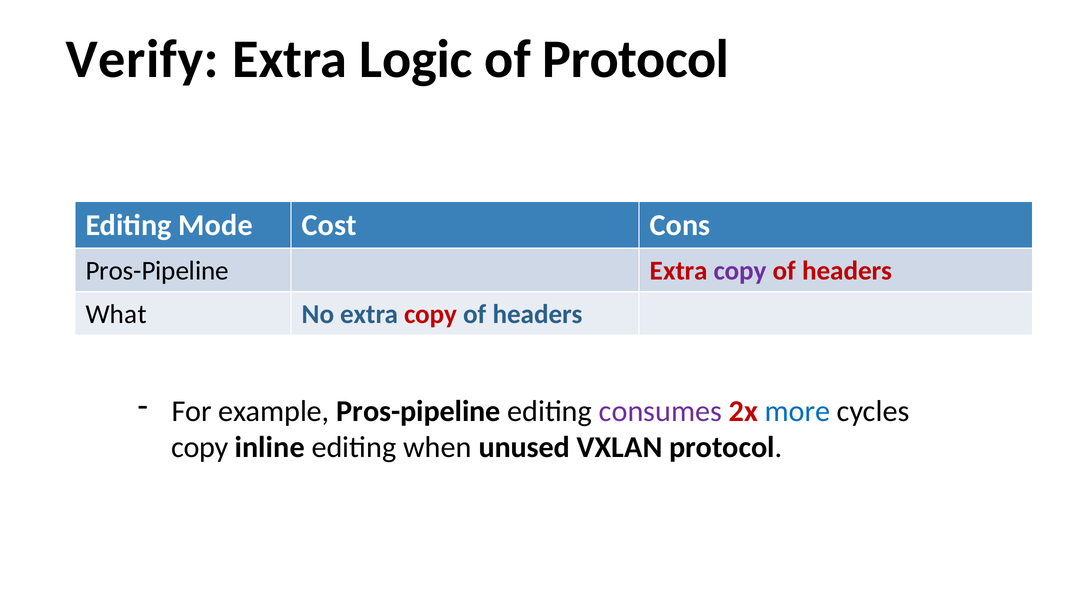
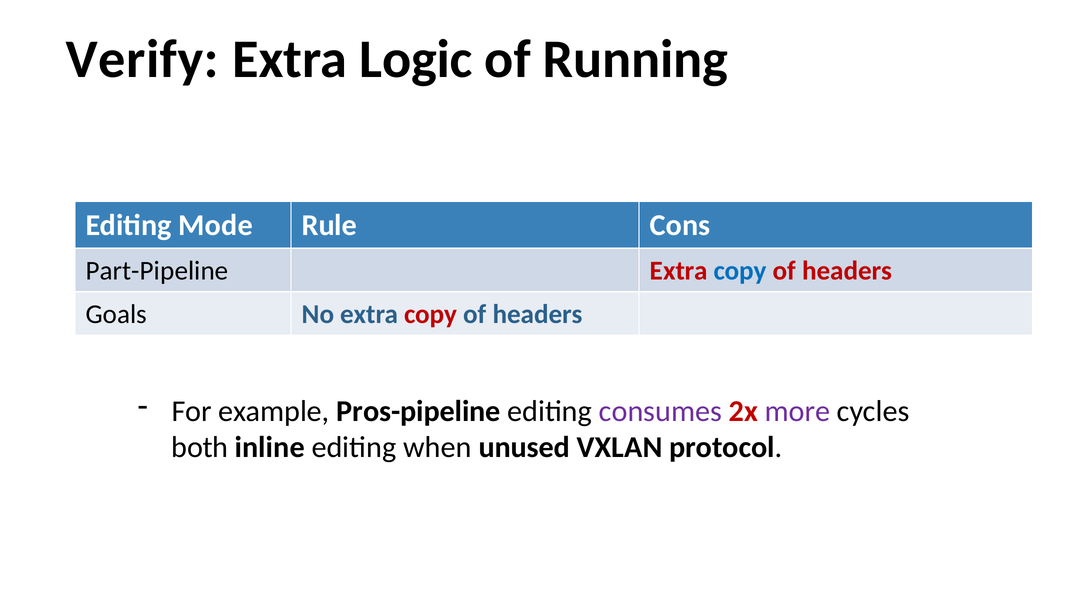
of Protocol: Protocol -> Running (636, 60)
Cost: Cost -> Rule (329, 226)
Pros-Pipeline: Pros-Pipeline -> Part-Pipeline (157, 271)
copy colour: purple -> blue (740, 271)
What: What -> Goals (116, 314)
more colour: blue -> purple (797, 411)
copy: copy -> both (200, 448)
